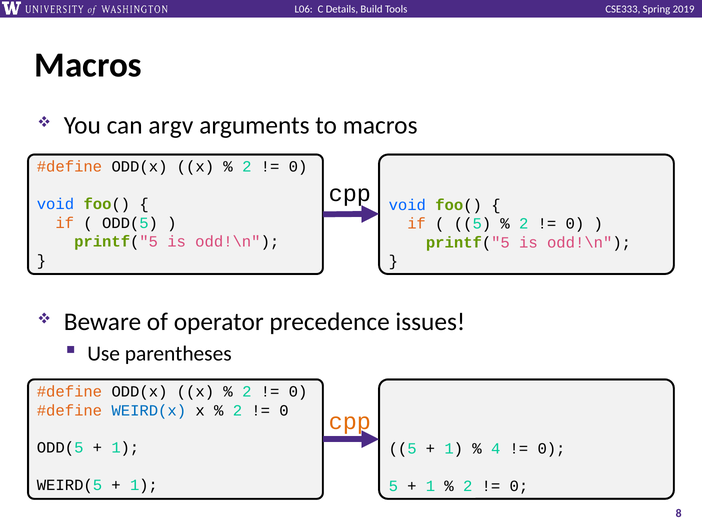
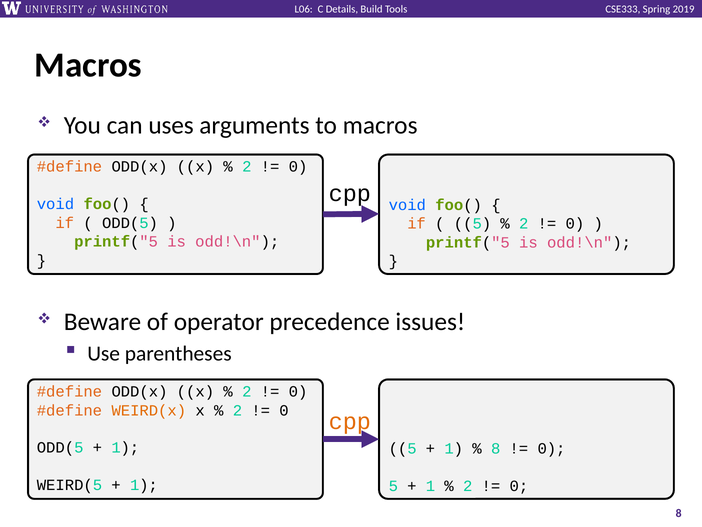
argv: argv -> uses (171, 125)
WEIRD(x colour: blue -> orange (149, 410)
4: 4 -> 8 (496, 448)
